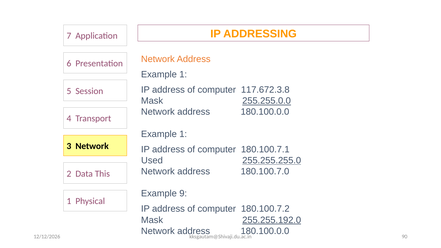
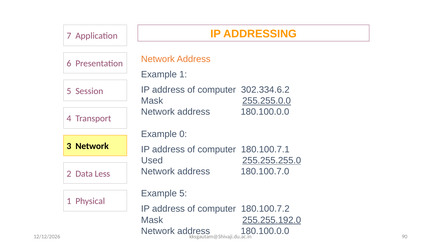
117.672.3.8: 117.672.3.8 -> 302.334.6.2 (265, 90)
1: 1 -> 0 (183, 134)
This: This -> Less (102, 174)
Example 9: 9 -> 5 (183, 194)
